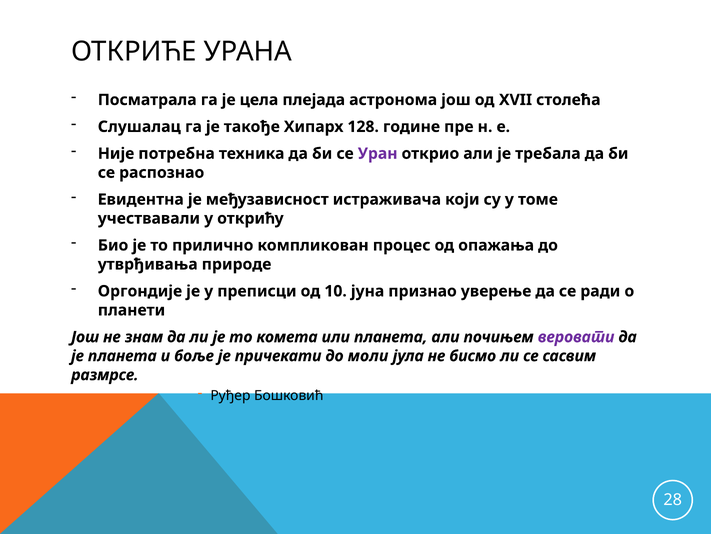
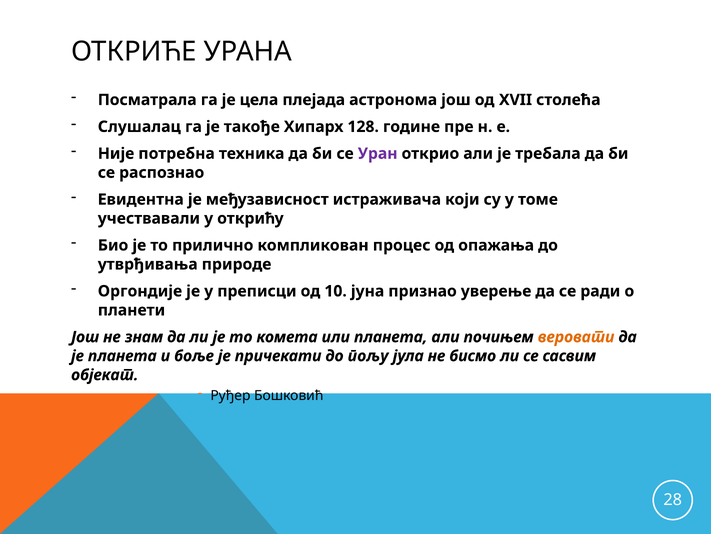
веровати colour: purple -> orange (576, 337)
моли: моли -> пољу (368, 356)
размрсе: размрсе -> објекат (105, 374)
